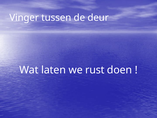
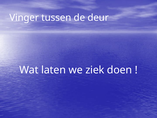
rust: rust -> ziek (95, 70)
